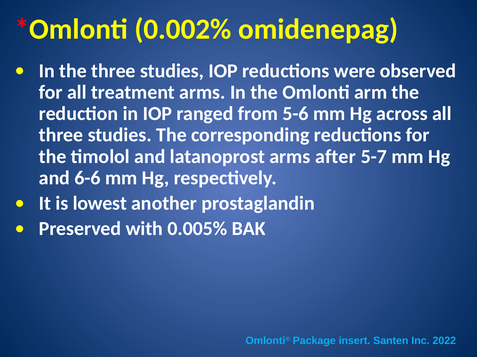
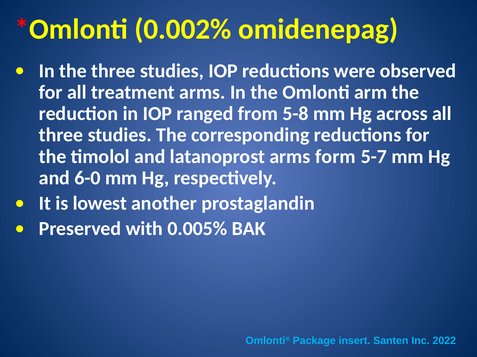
5-6: 5-6 -> 5-8 (296, 114)
after: after -> form (335, 157)
6-6: 6-6 -> 6-0 (88, 178)
